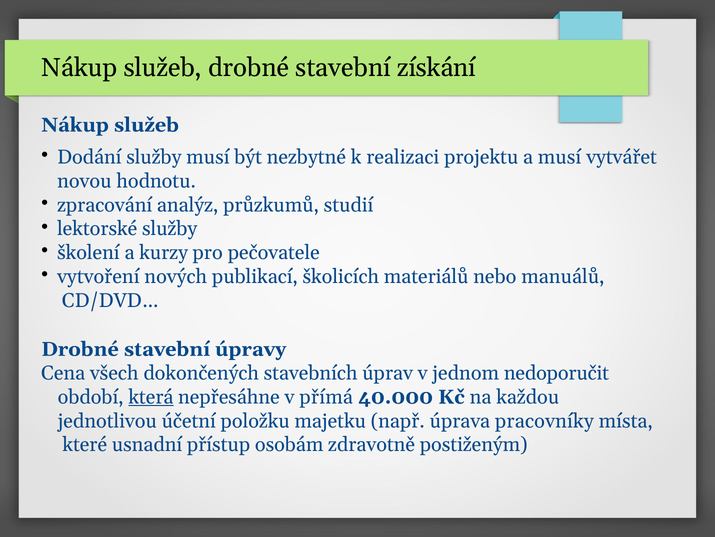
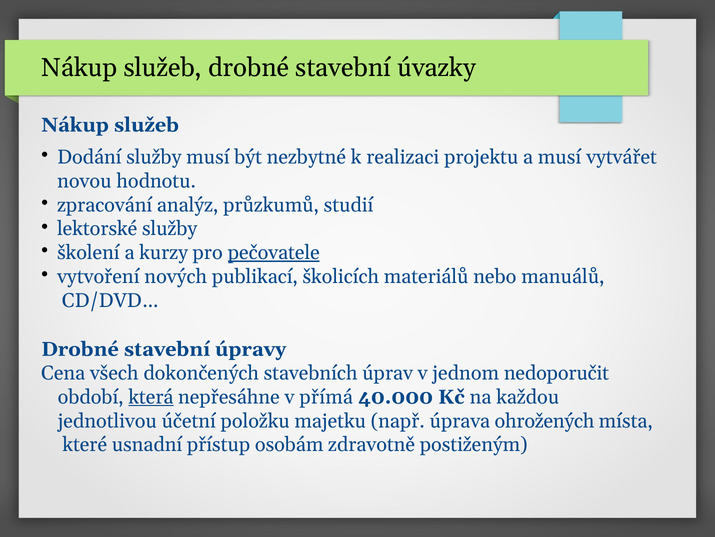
získání: získání -> úvazky (437, 67)
pečovatele underline: none -> present (274, 252)
pracovníky: pracovníky -> ohrožených (545, 420)
